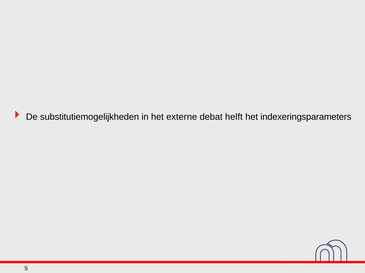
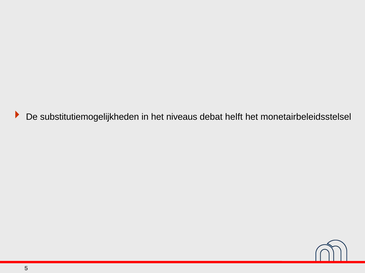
externe: externe -> niveaus (182, 117)
indexeringsparameters: indexeringsparameters -> monetairbeleidsstelsel (306, 117)
